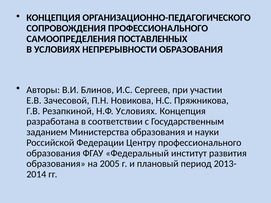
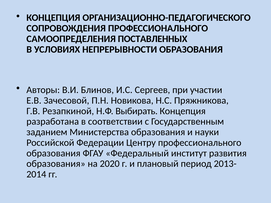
Н.Ф Условиях: Условиях -> Выбирать (137, 111)
2005: 2005 -> 2020 (110, 164)
